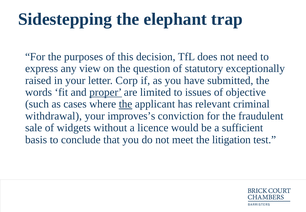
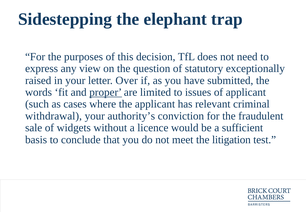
Corp: Corp -> Over (127, 80)
of objective: objective -> applicant (246, 92)
the underline: present -> none (126, 104)
improves’s: improves’s -> authority’s (131, 116)
